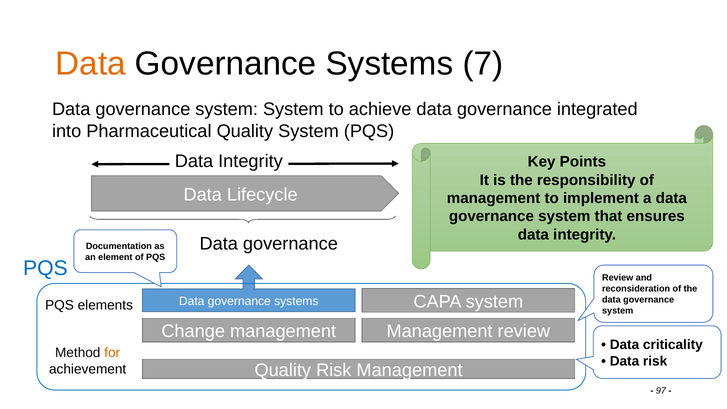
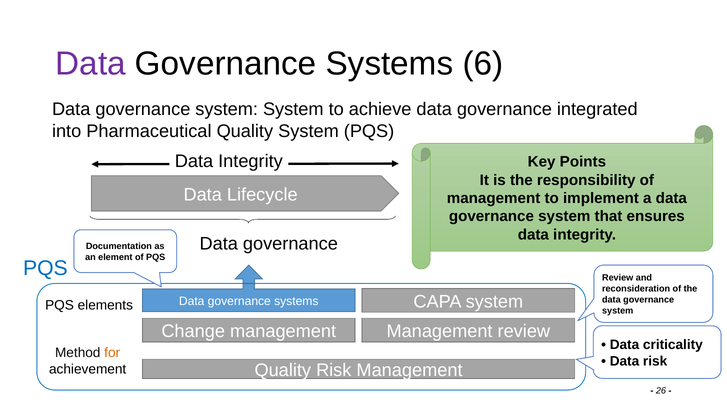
Data colour: orange -> purple (91, 64)
7: 7 -> 6 (483, 64)
97: 97 -> 26 (661, 391)
